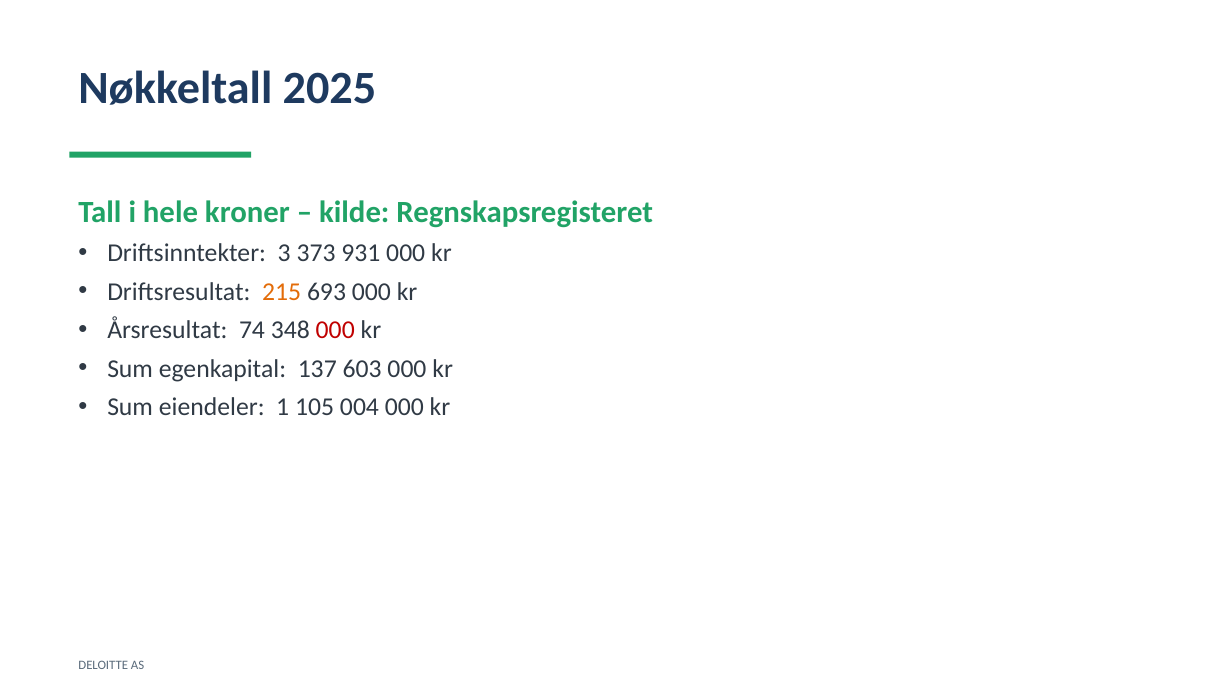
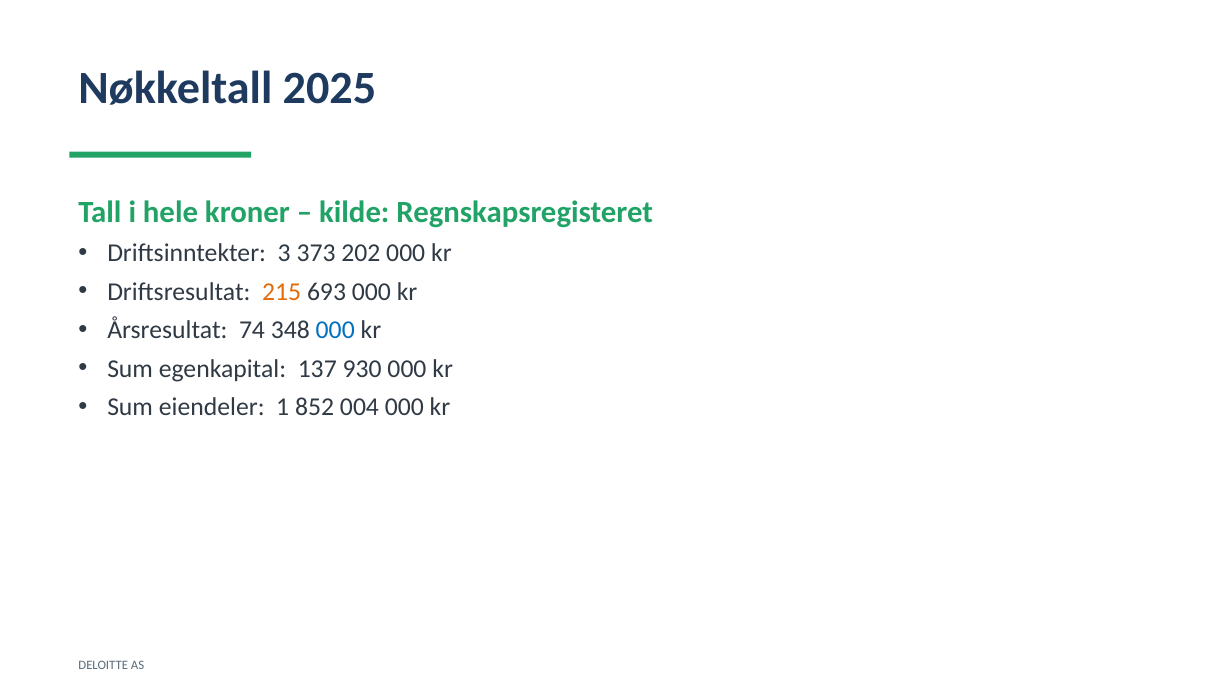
931: 931 -> 202 (361, 253)
000 colour: red -> blue (335, 330)
603: 603 -> 930 (362, 369)
105: 105 -> 852 (315, 407)
